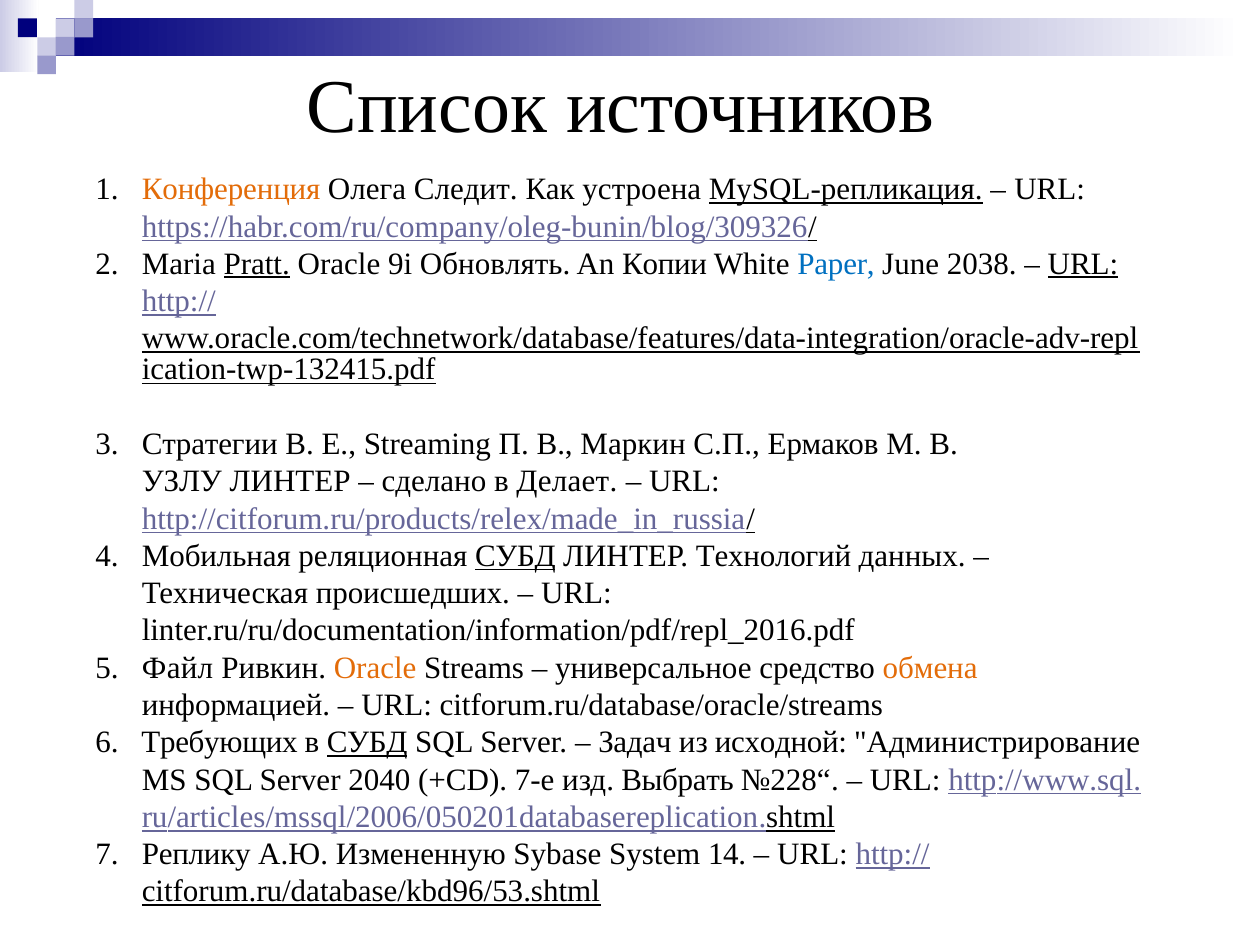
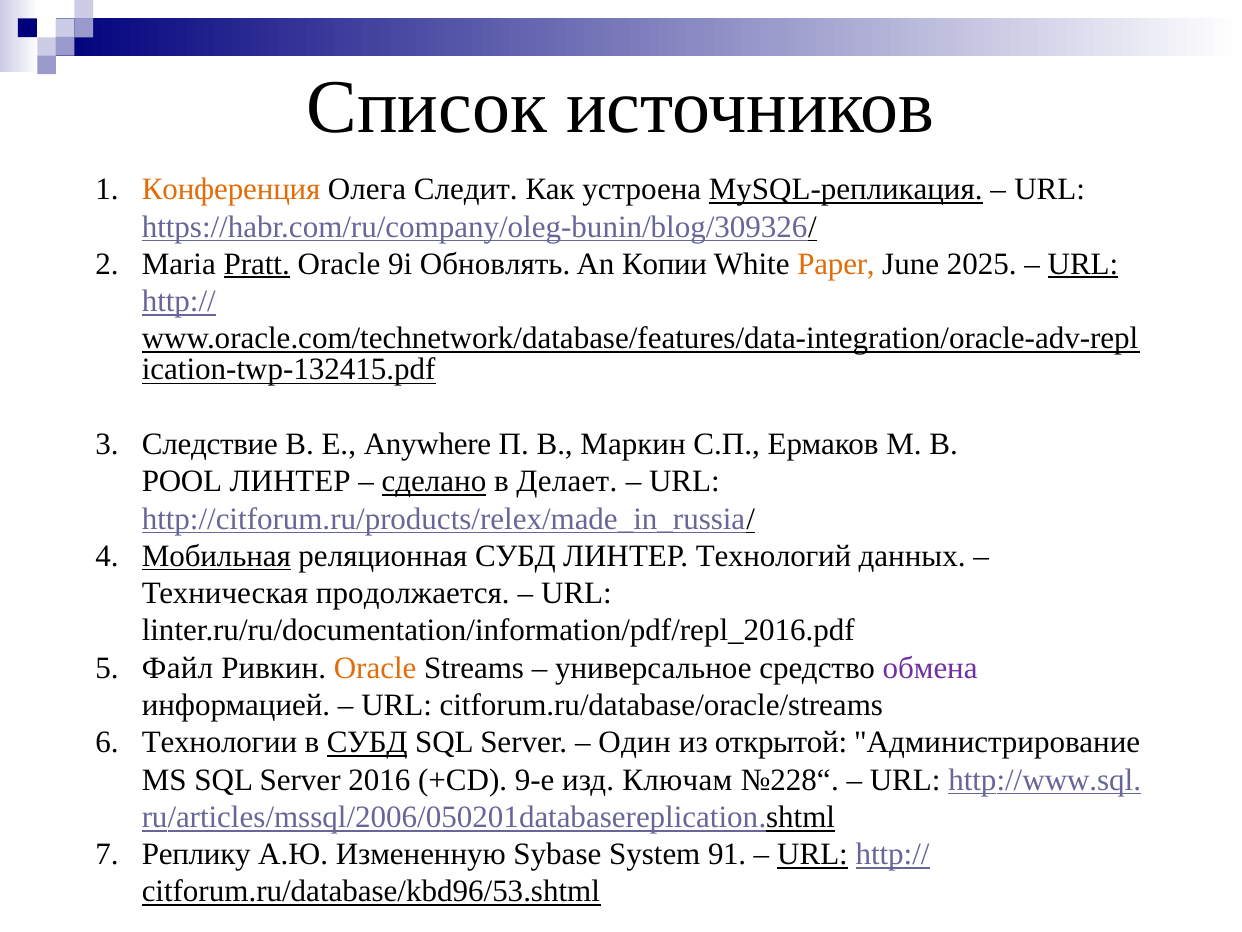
Paper colour: blue -> orange (836, 264)
2038: 2038 -> 2025 (982, 264)
Стратегии: Стратегии -> Следствие (210, 444)
Streaming: Streaming -> Anywhere (427, 444)
УЗЛУ: УЗЛУ -> POOL (182, 481)
сделано underline: none -> present (434, 481)
Мобильная underline: none -> present (216, 556)
СУБД underline: present -> none (515, 556)
происшедших: происшедших -> продолжается (413, 593)
обмена colour: orange -> purple (930, 668)
Требующих: Требующих -> Технологии (220, 742)
Задач: Задач -> Один (635, 742)
исходной: исходной -> открытой (781, 742)
2040: 2040 -> 2016 (379, 779)
7-е: 7-е -> 9-е (535, 779)
Выбрать: Выбрать -> Ключам (677, 779)
14: 14 -> 91 (727, 854)
URL underline: none -> present (813, 854)
